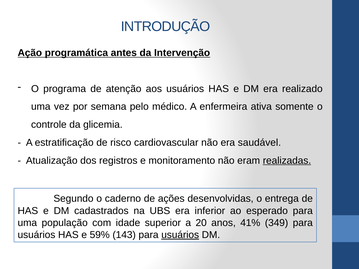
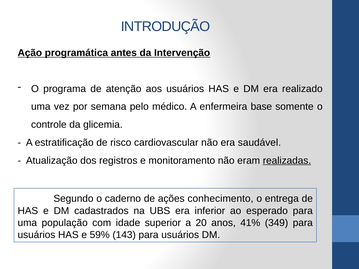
ativa: ativa -> base (261, 107)
desenvolvidas: desenvolvidas -> conhecimento (220, 199)
usuários underline: present -> none (180, 235)
